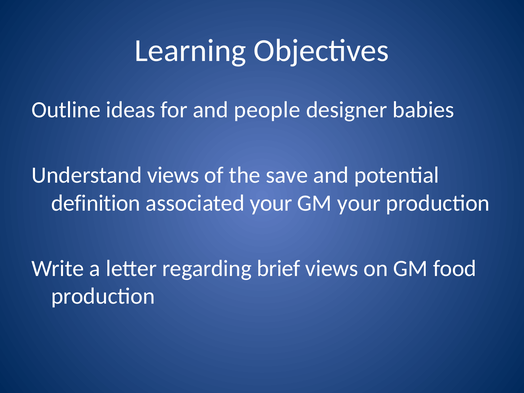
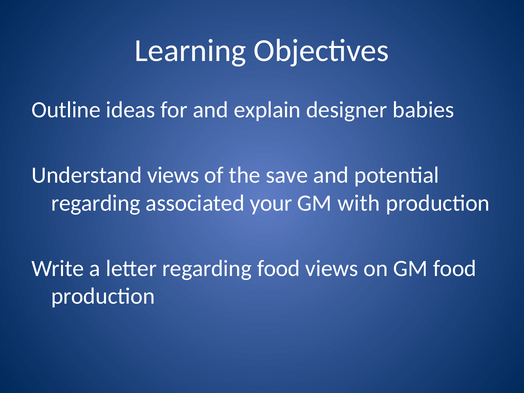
people: people -> explain (267, 110)
definition: definition -> regarding (96, 203)
GM your: your -> with (359, 203)
regarding brief: brief -> food (279, 268)
